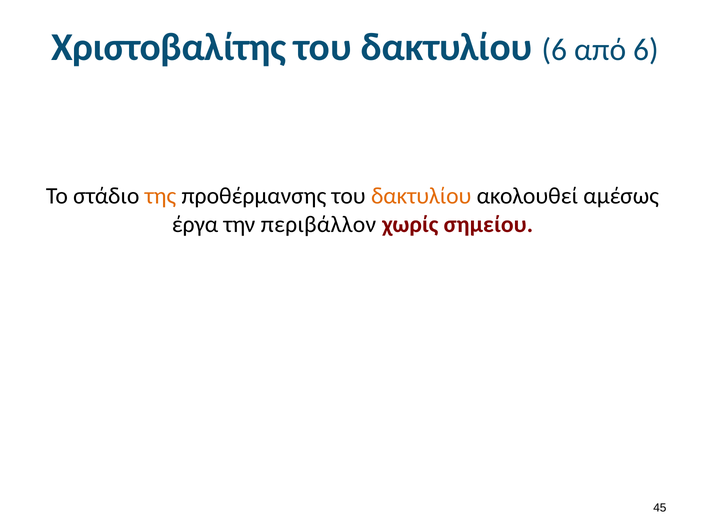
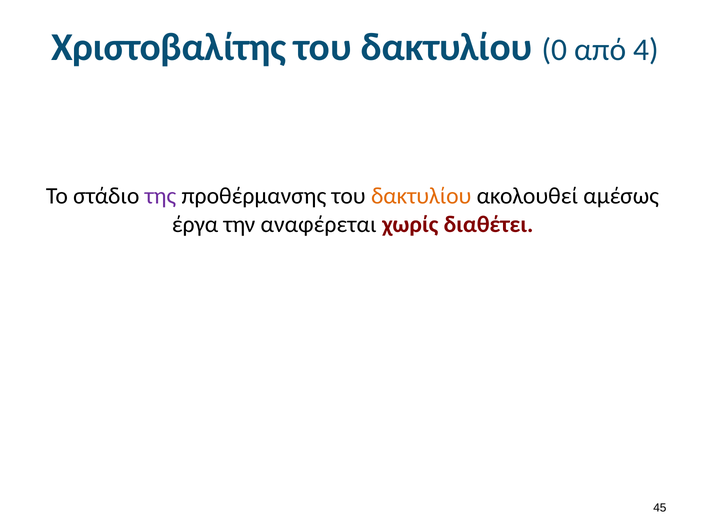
δακτυλίου 6: 6 -> 0 (554, 50)
από 6: 6 -> 4 (646, 50)
της colour: orange -> purple (160, 196)
περιβάλλον: περιβάλλον -> αναφέρεται (319, 224)
σημείου: σημείου -> διαθέτει (489, 224)
